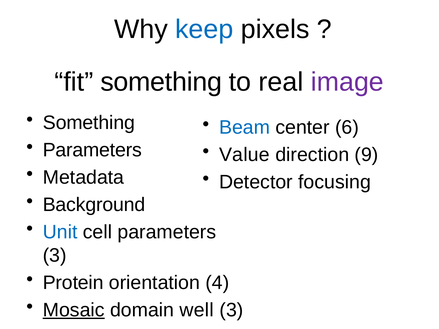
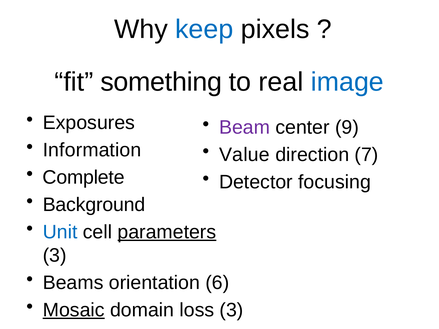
image colour: purple -> blue (347, 82)
Something: Something -> Exposures (89, 123)
Beam colour: blue -> purple (245, 127)
6: 6 -> 9 (347, 127)
Parameters: Parameters -> Information (92, 150)
9: 9 -> 7 (367, 155)
Metadata: Metadata -> Complete (84, 177)
parameters underline: none -> present (167, 232)
Protein: Protein -> Beams (73, 283)
4: 4 -> 6 (217, 283)
well: well -> loss (197, 310)
